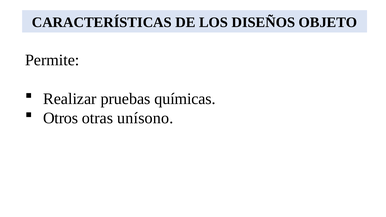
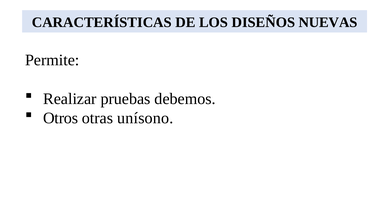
OBJETO: OBJETO -> NUEVAS (328, 22)
químicas: químicas -> debemos (185, 99)
